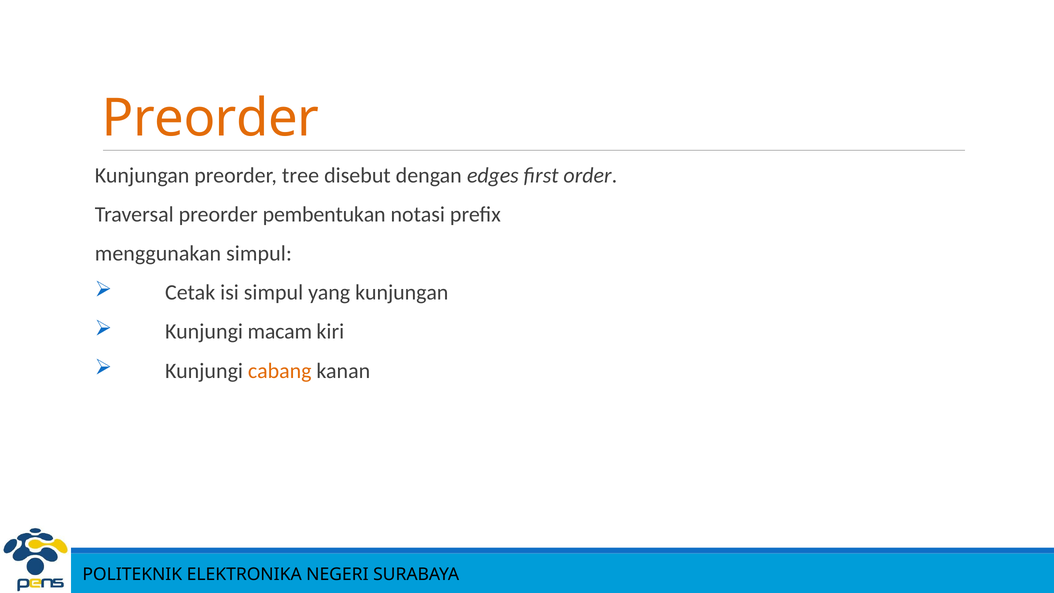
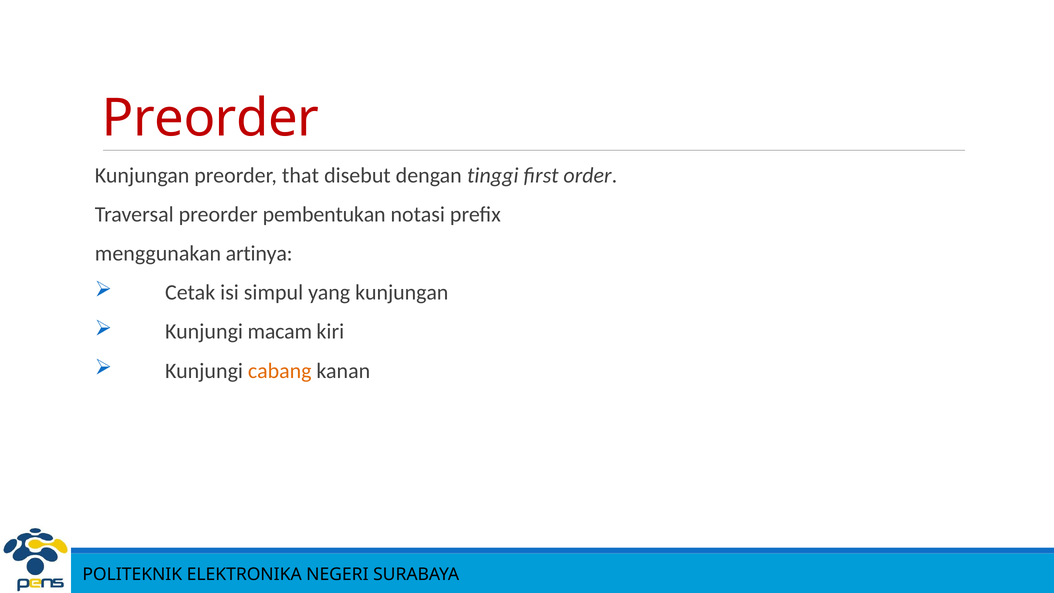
Preorder colour: orange -> red (210, 118)
tree: tree -> that (301, 175)
edges: edges -> tinggi (493, 175)
menggunakan simpul: simpul -> artinya (259, 253)
